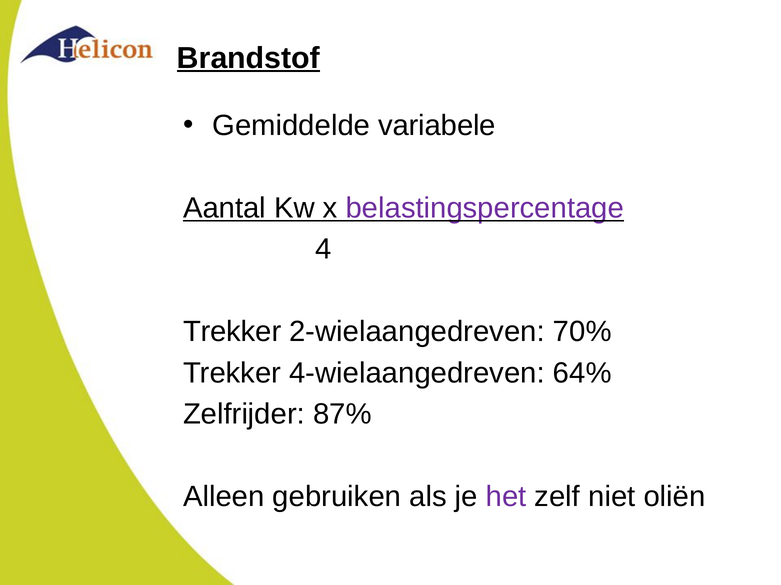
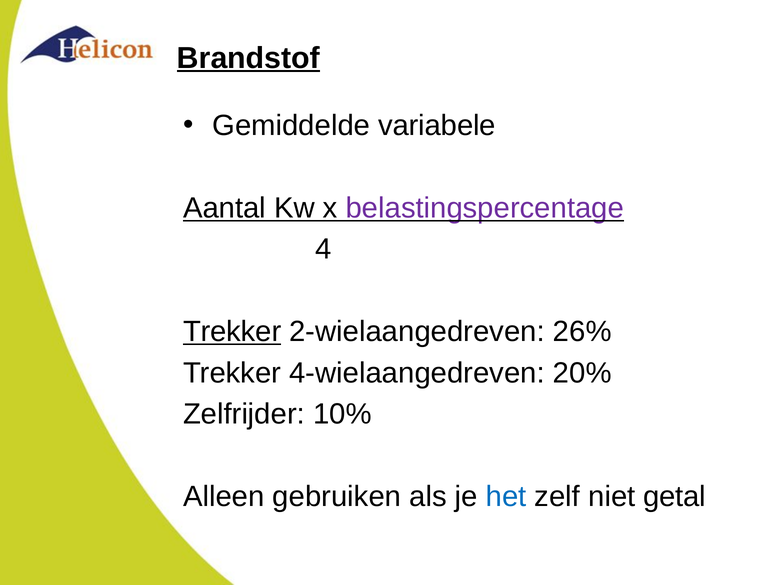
Trekker underline: none -> present (232, 332)
70%: 70% -> 26% (582, 332)
64%: 64% -> 20% (582, 373)
87%: 87% -> 10% (342, 415)
het colour: purple -> blue (506, 497)
oliën: oliën -> getal (675, 497)
